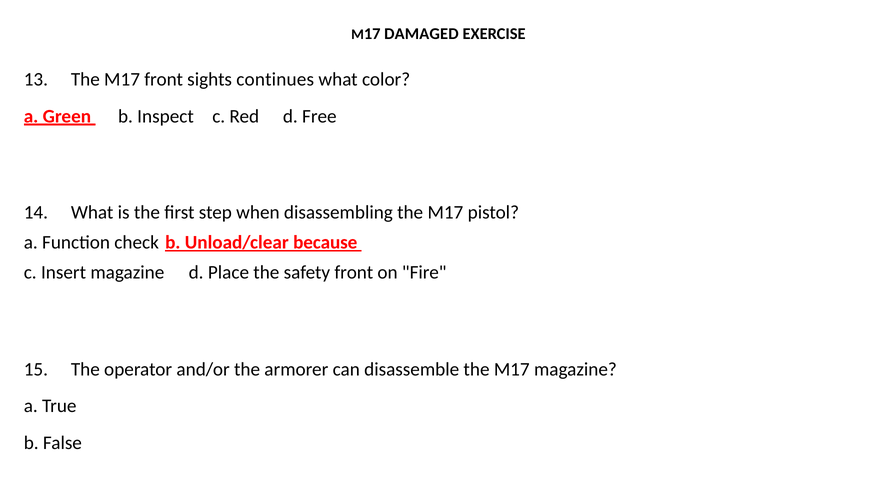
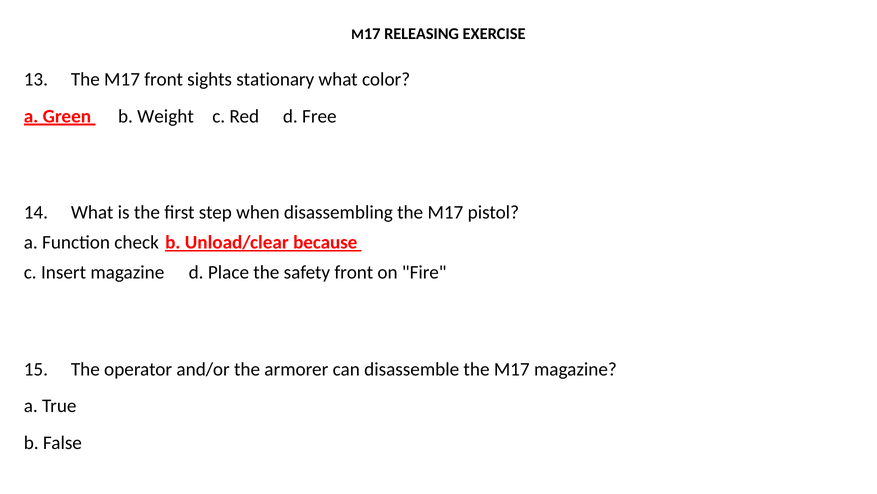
DAMAGED: DAMAGED -> RELEASING (422, 34)
continues: continues -> stationary (275, 79)
Inspect: Inspect -> Weight (166, 116)
